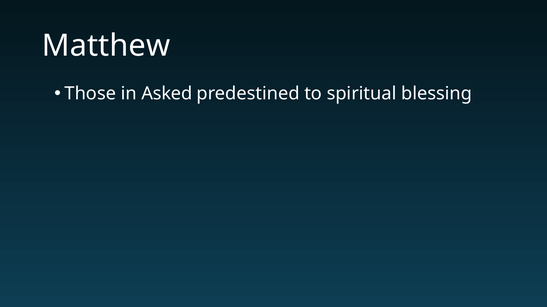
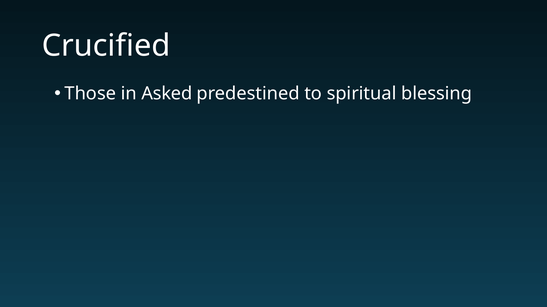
Matthew: Matthew -> Crucified (106, 46)
